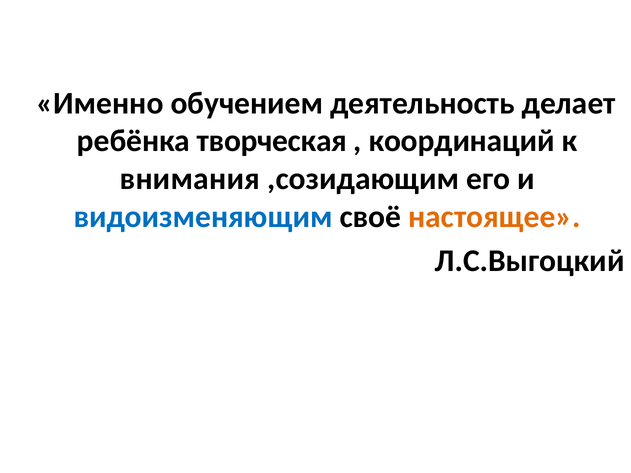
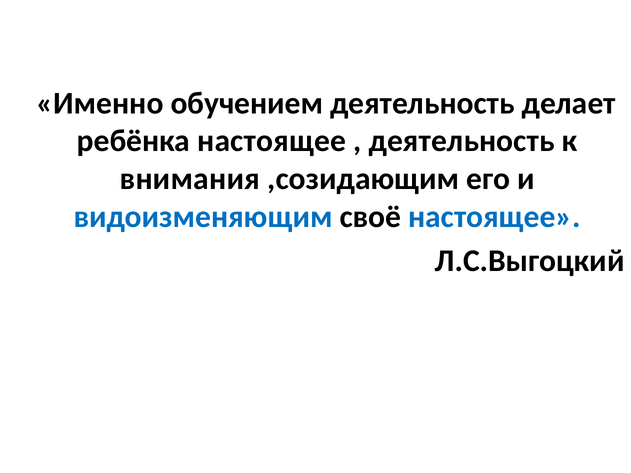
ребёнка творческая: творческая -> настоящее (272, 141)
координаций: координаций -> деятельность (462, 141)
настоящее colour: orange -> blue (495, 217)
